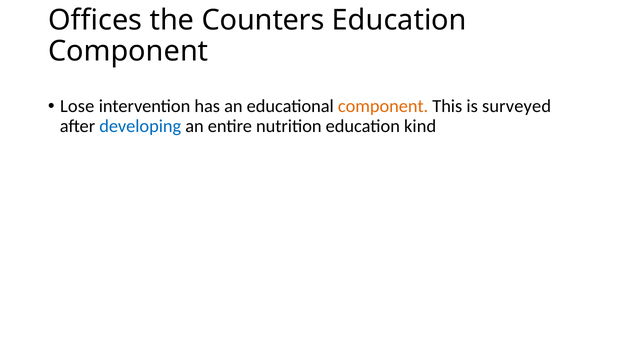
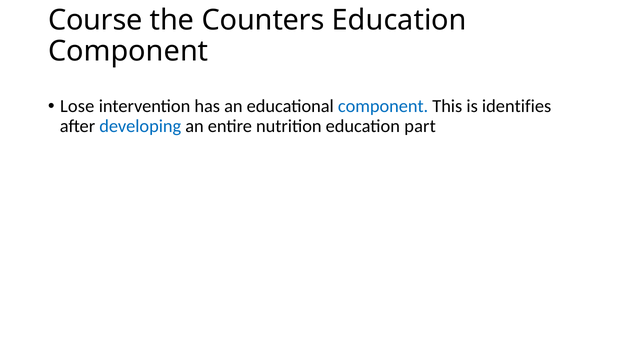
Offices: Offices -> Course (95, 20)
component colour: orange -> blue (383, 107)
surveyed: surveyed -> identifies (517, 107)
kind: kind -> part (420, 126)
